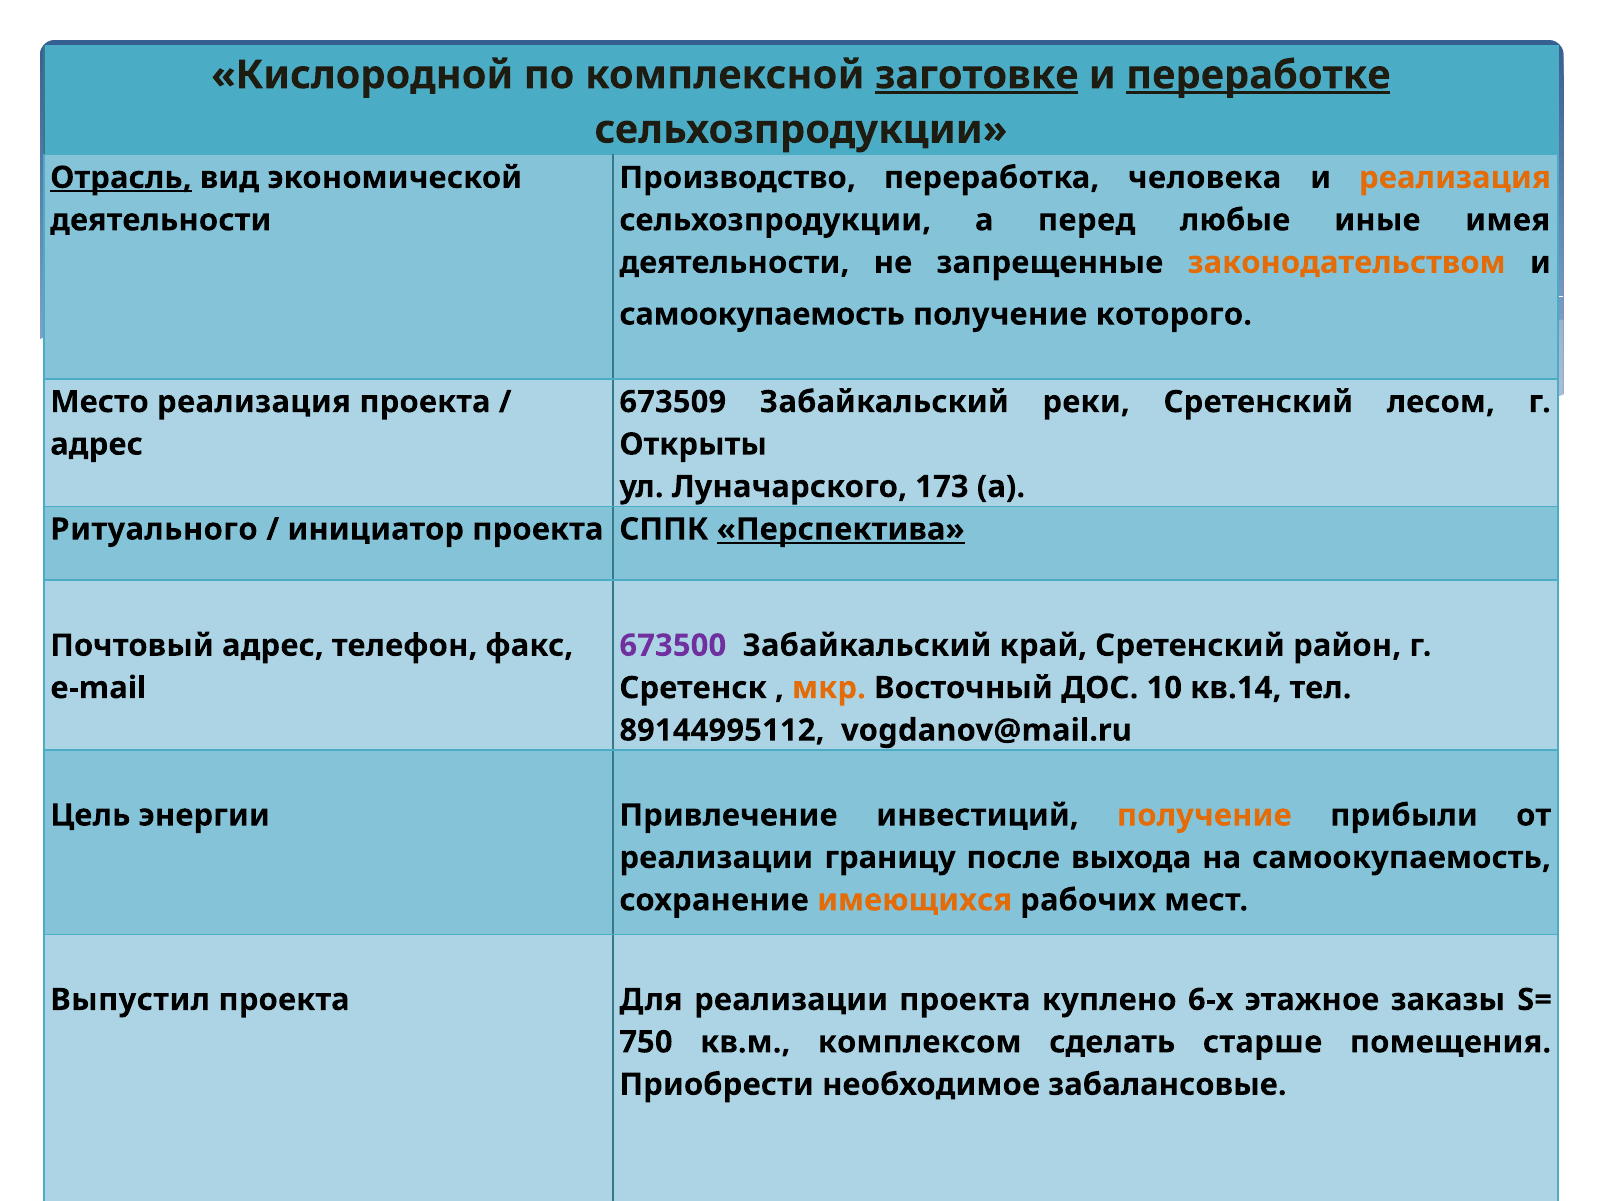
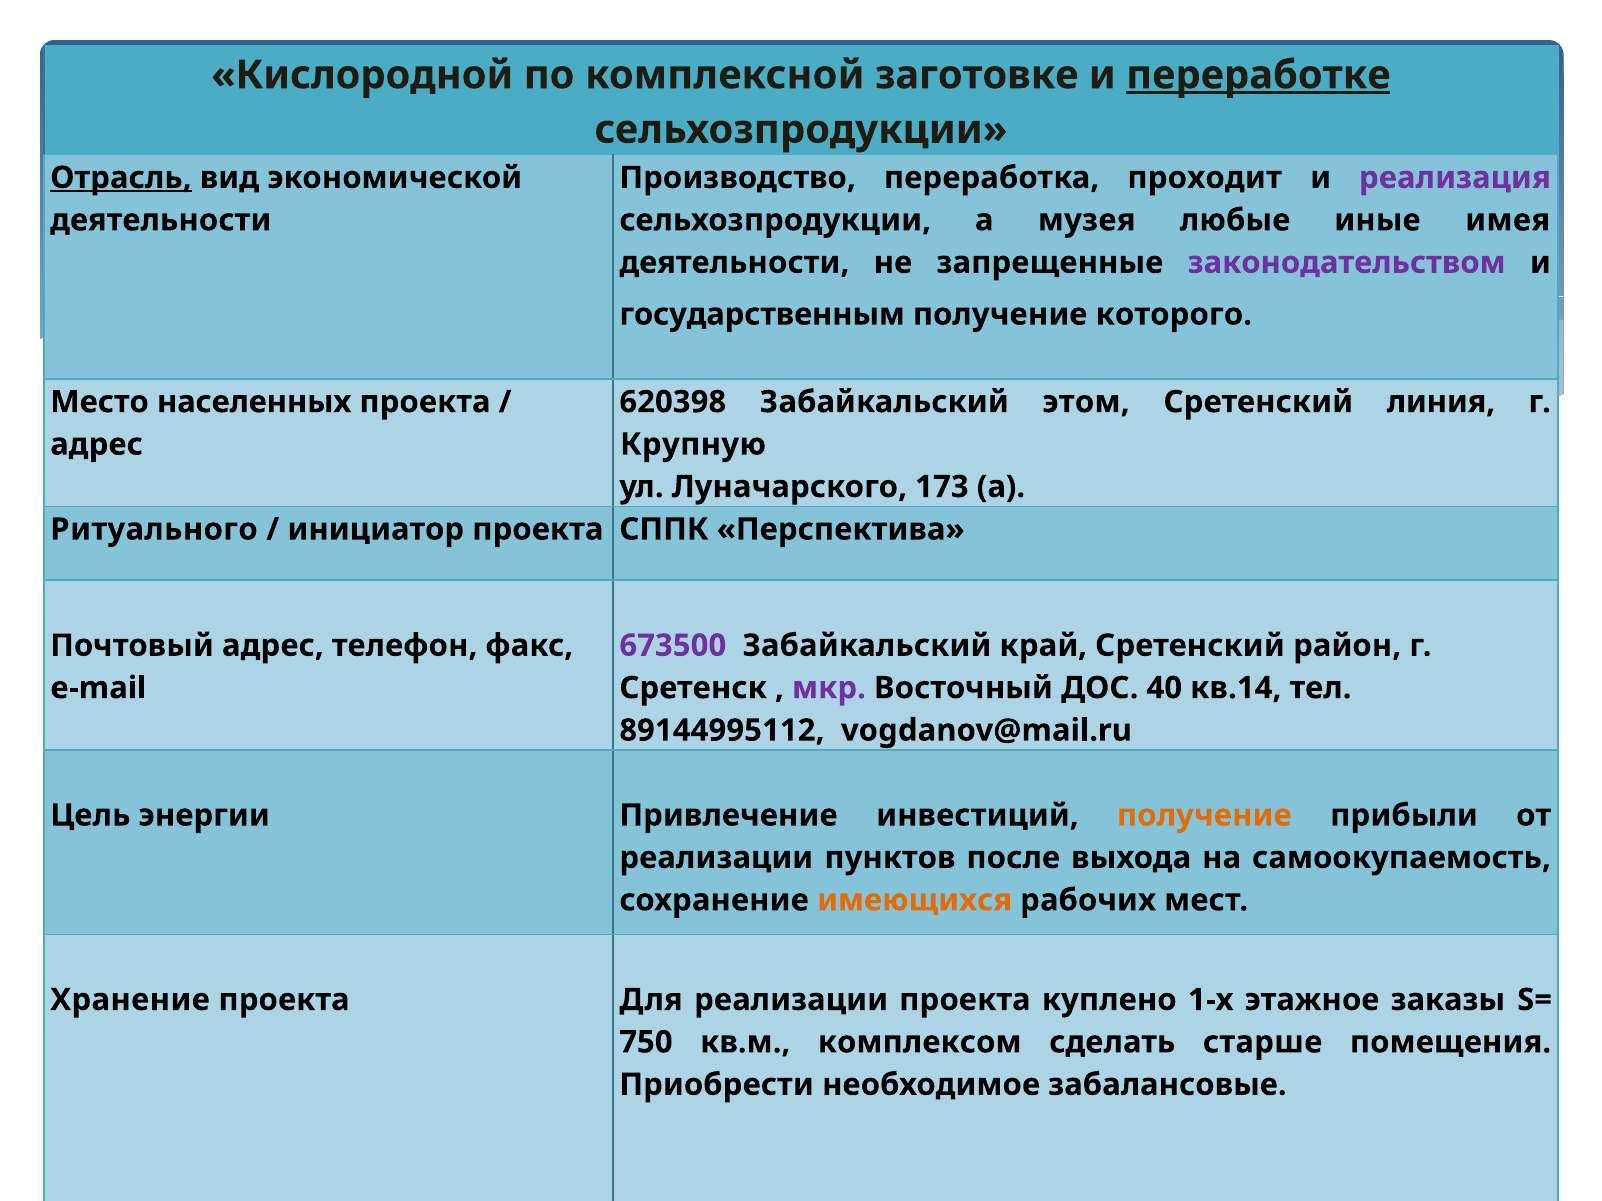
заготовке underline: present -> none (977, 75)
человека: человека -> проходит (1205, 178)
реализация colour: orange -> purple (1455, 178)
перед: перед -> музея (1087, 220)
законодательством colour: orange -> purple (1347, 263)
самоокупаемость: самоокупаемость -> государственным (762, 314)
Место реализация: реализация -> населенных (254, 402)
673509: 673509 -> 620398 (673, 402)
реки: реки -> этом (1086, 402)
лесом: лесом -> линия (1441, 402)
Открыты: Открыты -> Крупную (693, 445)
Перспектива underline: present -> none (841, 530)
мкр colour: orange -> purple (829, 688)
10: 10 -> 40 (1164, 688)
границу: границу -> пунктов (890, 858)
Выпустил: Выпустил -> Хранение (130, 1000)
6-х: 6-х -> 1-х (1211, 1000)
